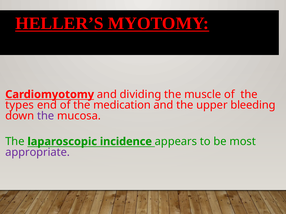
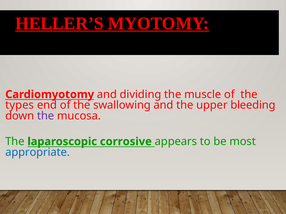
medication: medication -> swallowing (122, 105)
incidence: incidence -> corrosive (126, 142)
appropriate colour: purple -> blue (38, 153)
